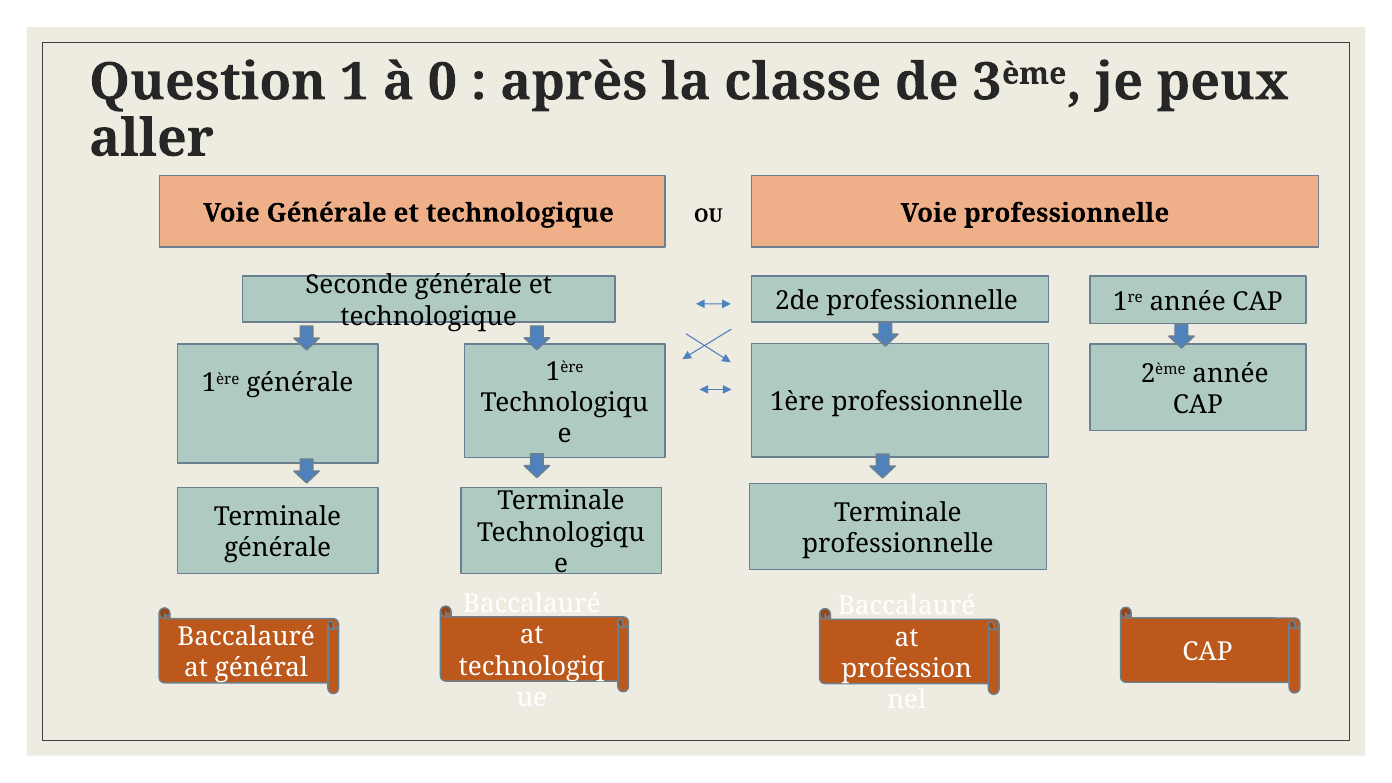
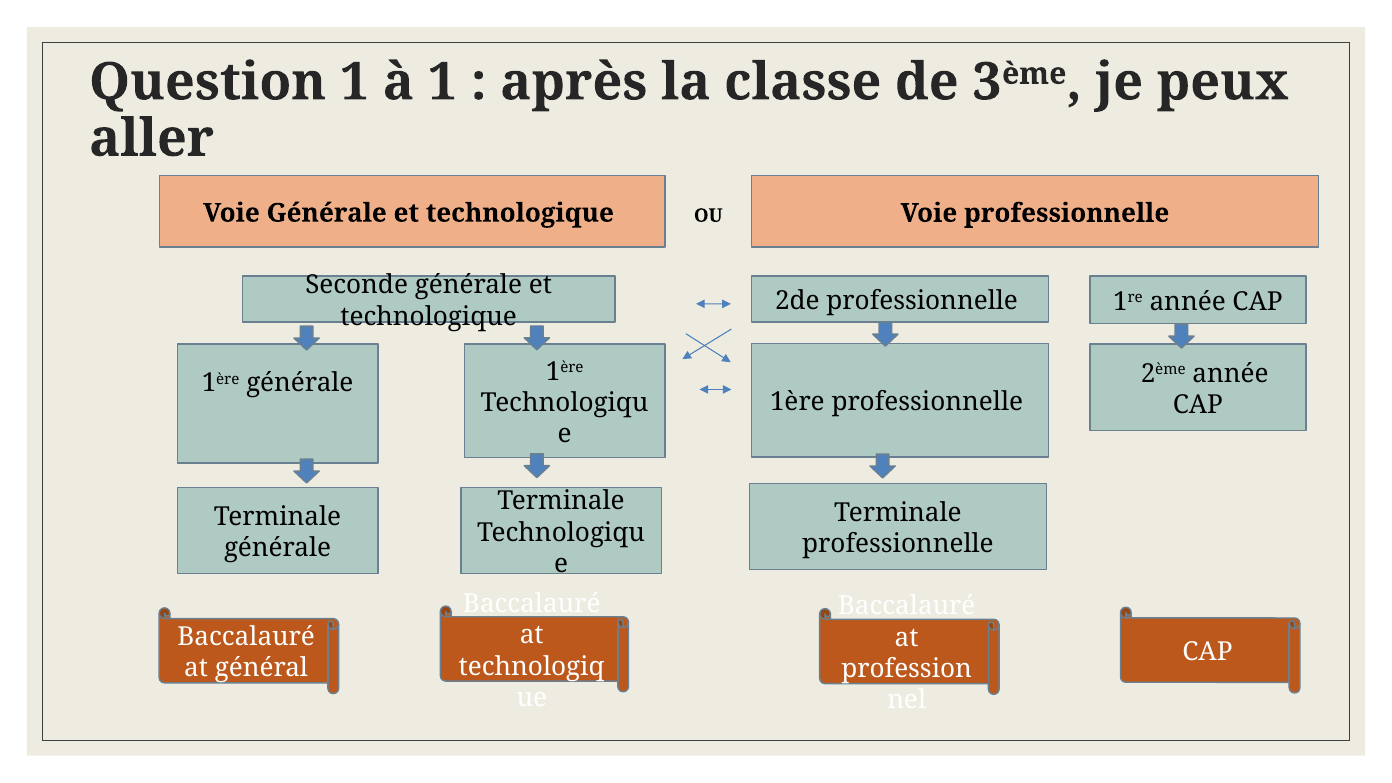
à 0: 0 -> 1 (442, 82)
